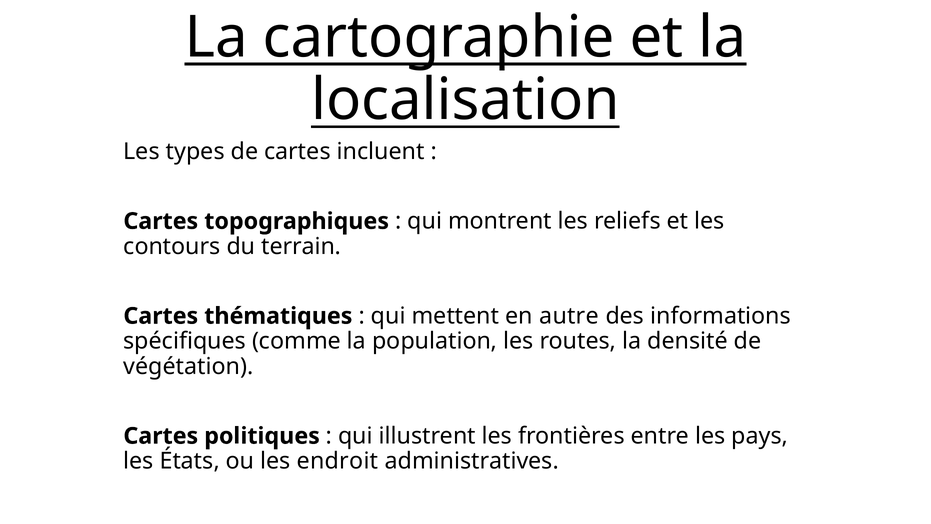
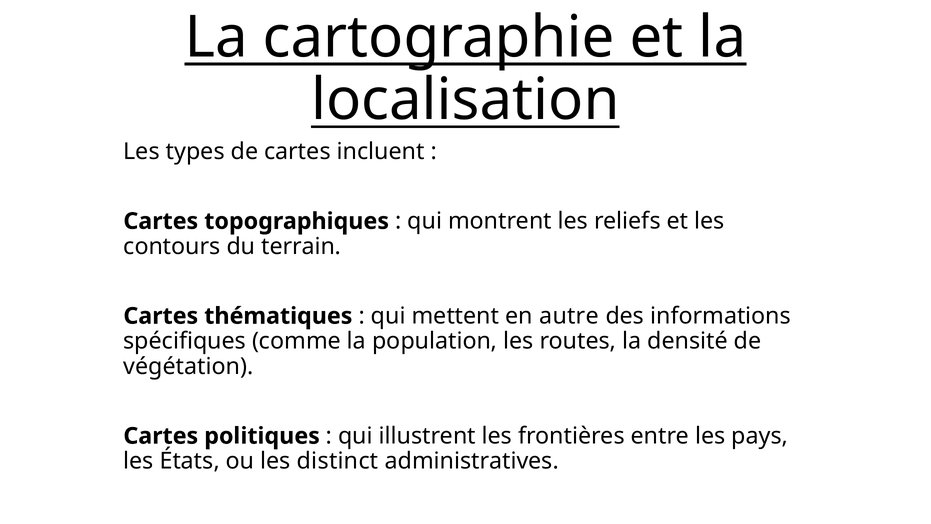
endroit: endroit -> distinct (338, 461)
